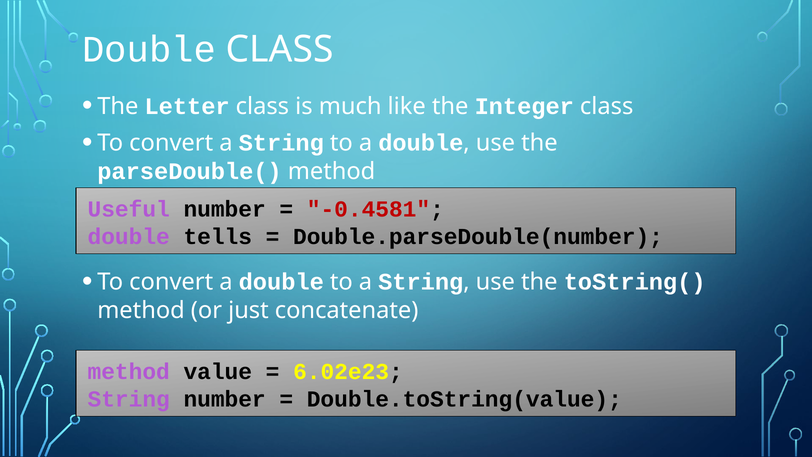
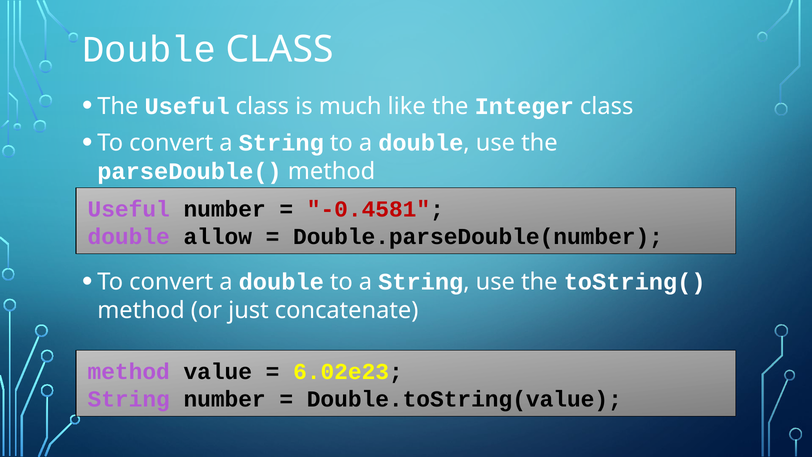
The Letter: Letter -> Useful (187, 106)
tells: tells -> allow (218, 237)
